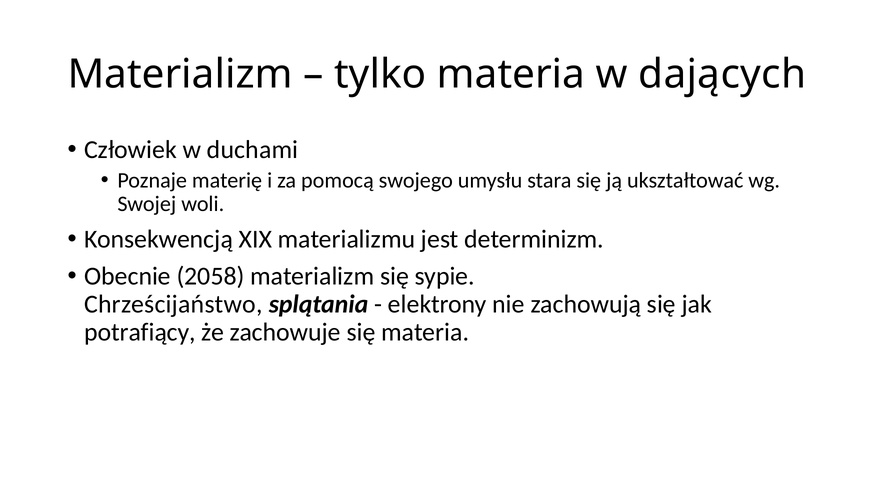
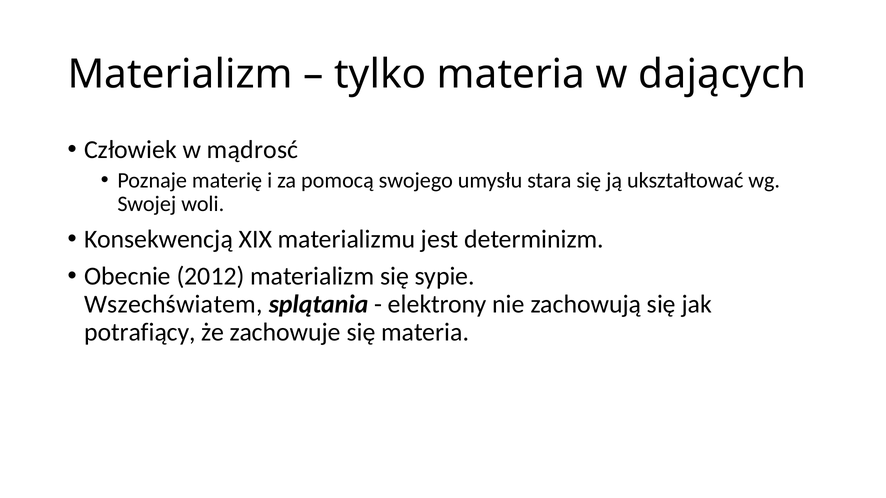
duchami: duchami -> mądrosć (253, 150)
2058: 2058 -> 2012 (211, 277)
Chrześcijaństwo: Chrześcijaństwo -> Wszechświatem (173, 304)
